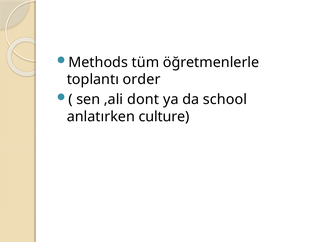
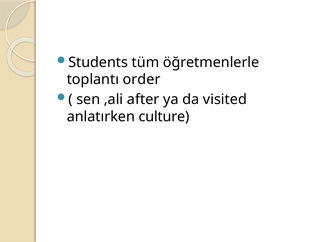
Methods: Methods -> Students (98, 62)
dont: dont -> after (143, 100)
school: school -> visited (225, 100)
